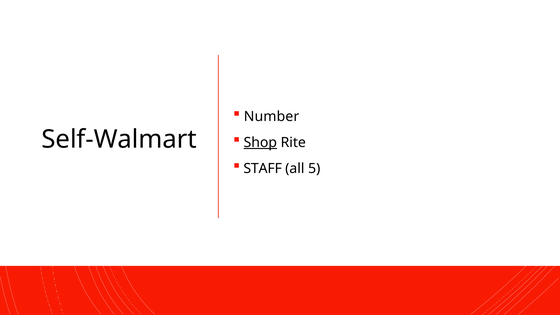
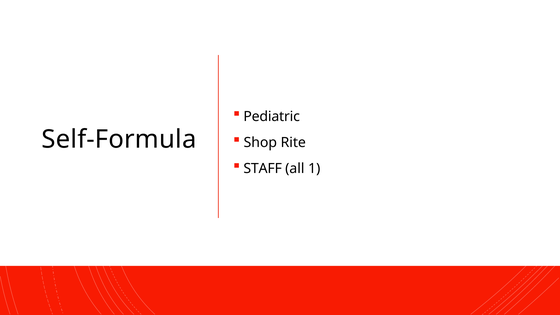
Number: Number -> Pediatric (272, 117)
Self-Walmart: Self-Walmart -> Self-Formula (119, 139)
Shop underline: present -> none (260, 143)
5: 5 -> 1 (314, 169)
